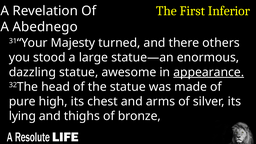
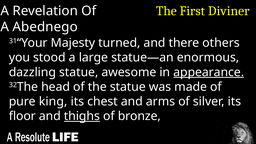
Inferior: Inferior -> Diviner (229, 11)
high: high -> king (53, 102)
lying: lying -> floor (22, 116)
thighs underline: none -> present (82, 116)
